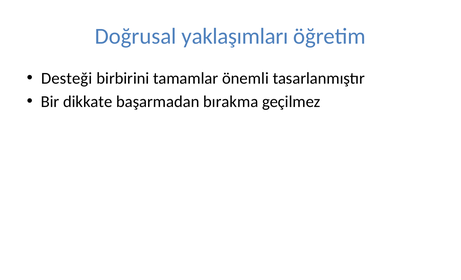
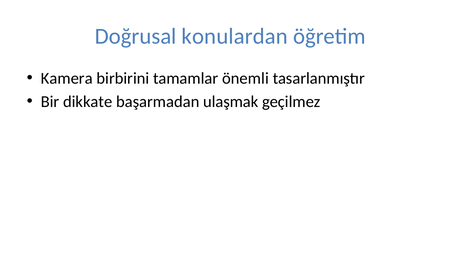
yaklaşımları: yaklaşımları -> konulardan (235, 36)
Desteği: Desteği -> Kamera (67, 78)
bırakma: bırakma -> ulaşmak (231, 101)
